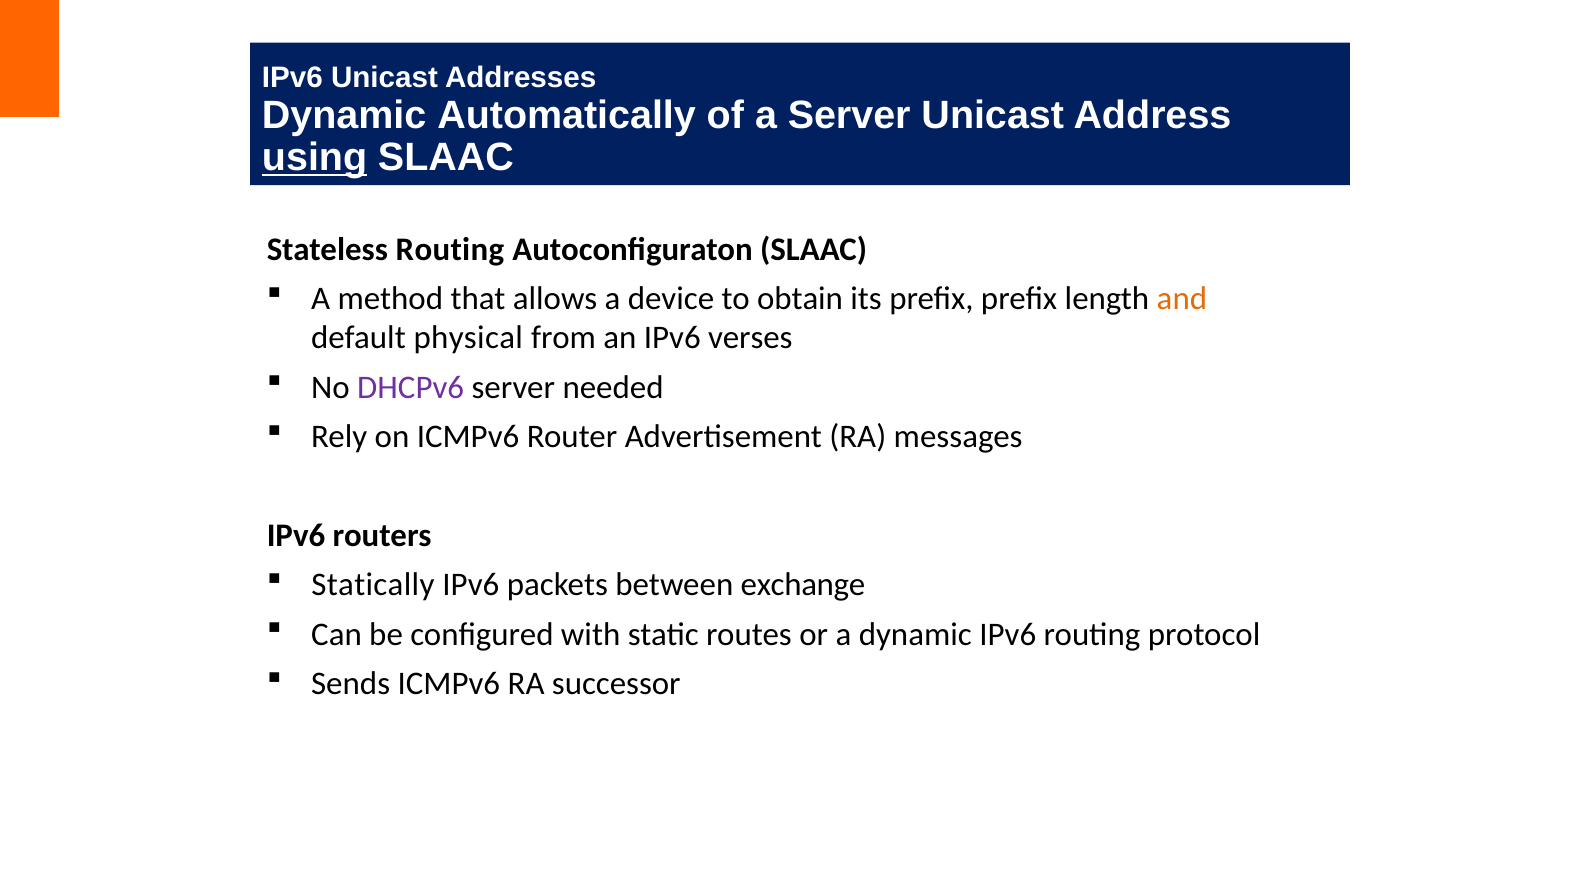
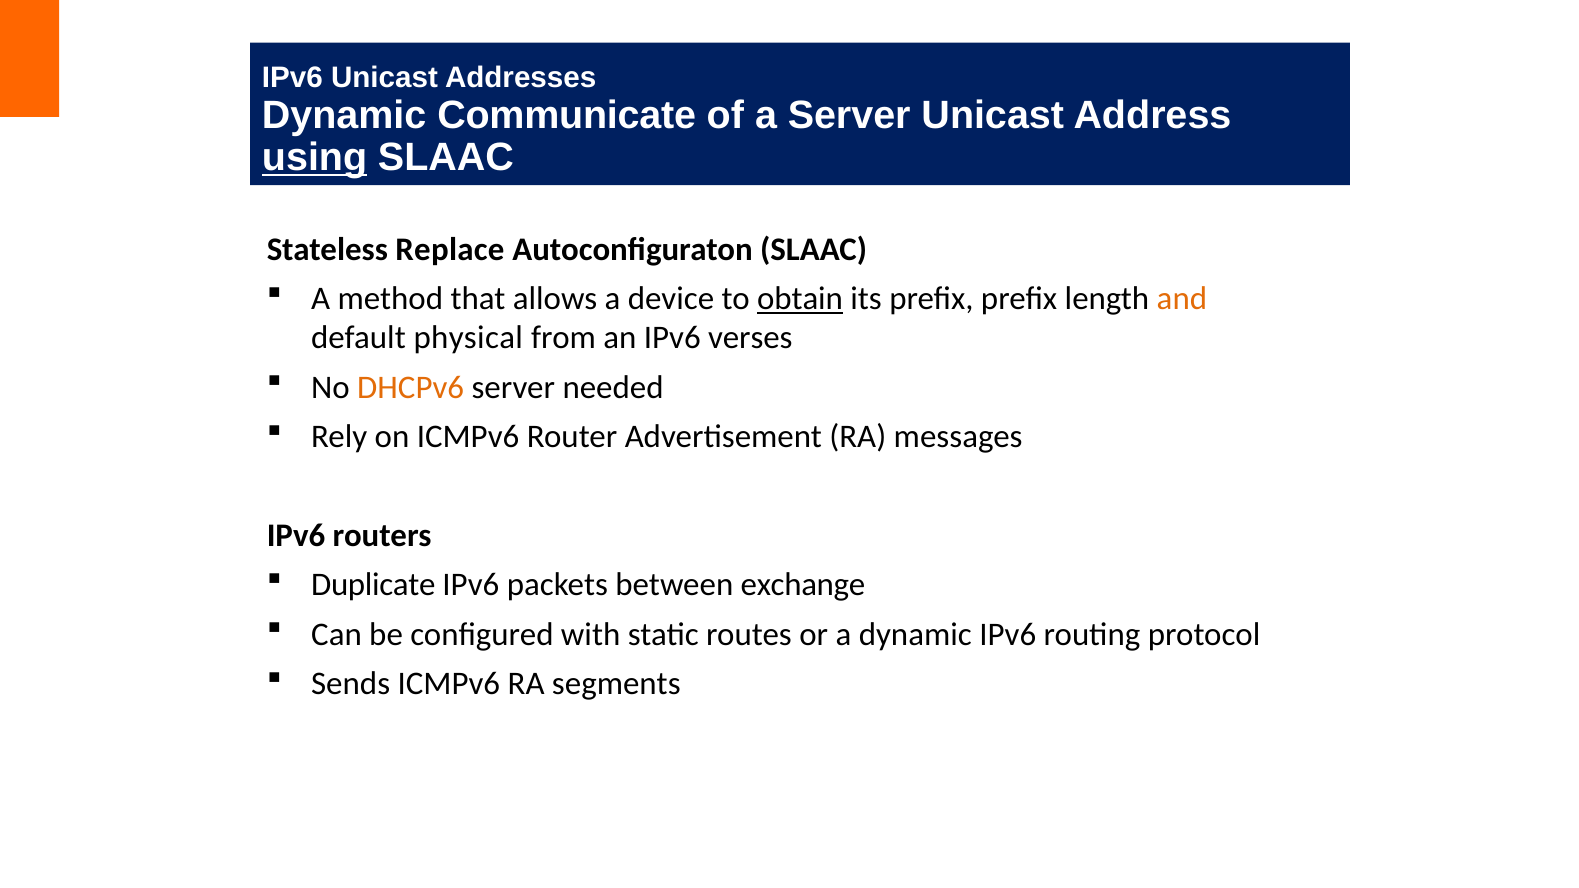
Automatically: Automatically -> Communicate (567, 115)
Stateless Routing: Routing -> Replace (450, 249)
obtain underline: none -> present (800, 299)
DHCPv6 colour: purple -> orange (411, 387)
Statically: Statically -> Duplicate (373, 585)
successor: successor -> segments (616, 684)
